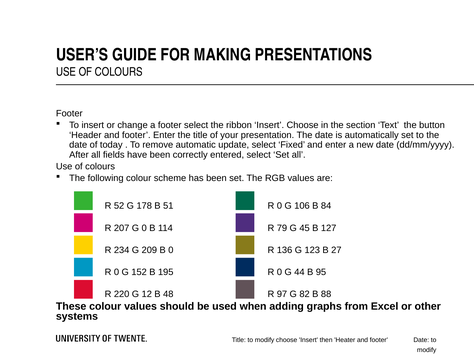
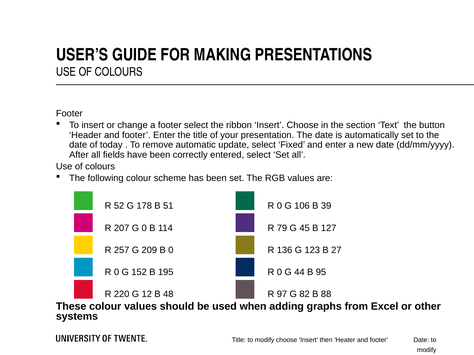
84: 84 -> 39 (326, 206)
234: 234 -> 257 (122, 250)
